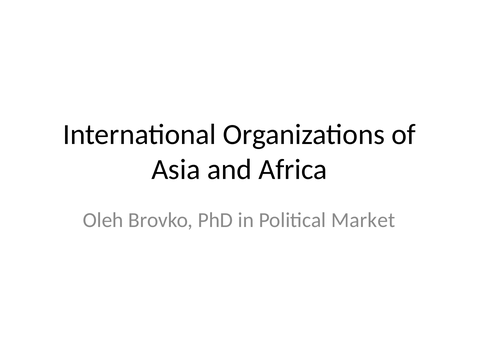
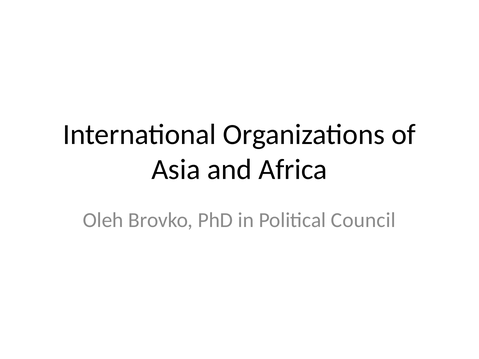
Market: Market -> Council (363, 220)
